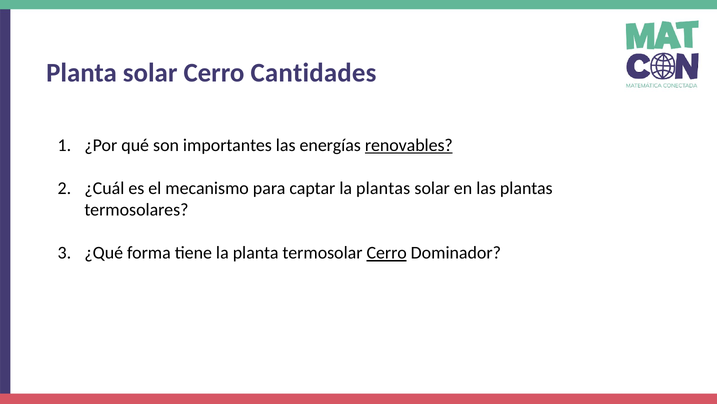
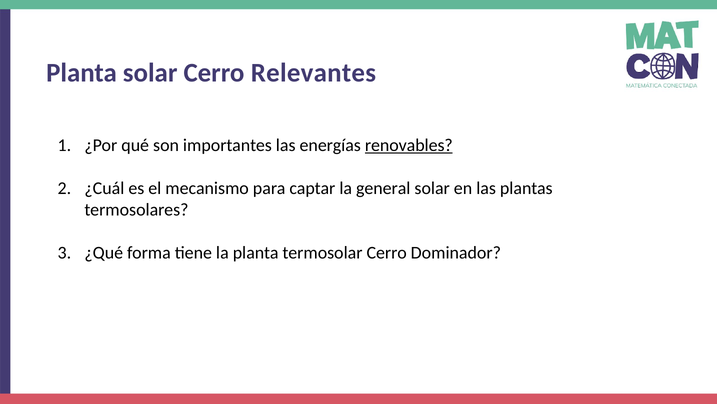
Cantidades: Cantidades -> Relevantes (313, 73)
la plantas: plantas -> general (383, 188)
Cerro underline: present -> none (387, 253)
